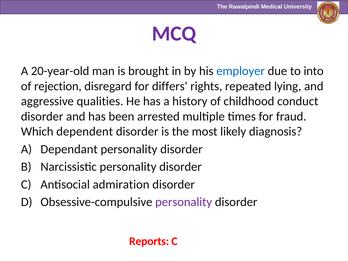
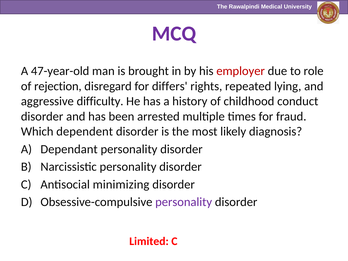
20-year-old: 20-year-old -> 47-year-old (60, 71)
employer colour: blue -> red (241, 71)
into: into -> role (314, 71)
qualities: qualities -> difficulty (100, 101)
admiration: admiration -> minimizing (121, 184)
Reports: Reports -> Limited (149, 241)
